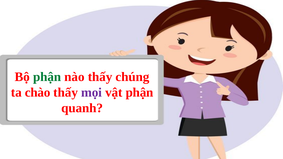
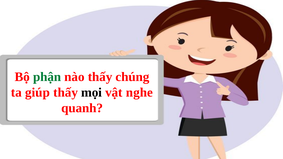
chào: chào -> giúp (37, 93)
mọi colour: purple -> black (92, 93)
vật phận: phận -> nghe (139, 93)
